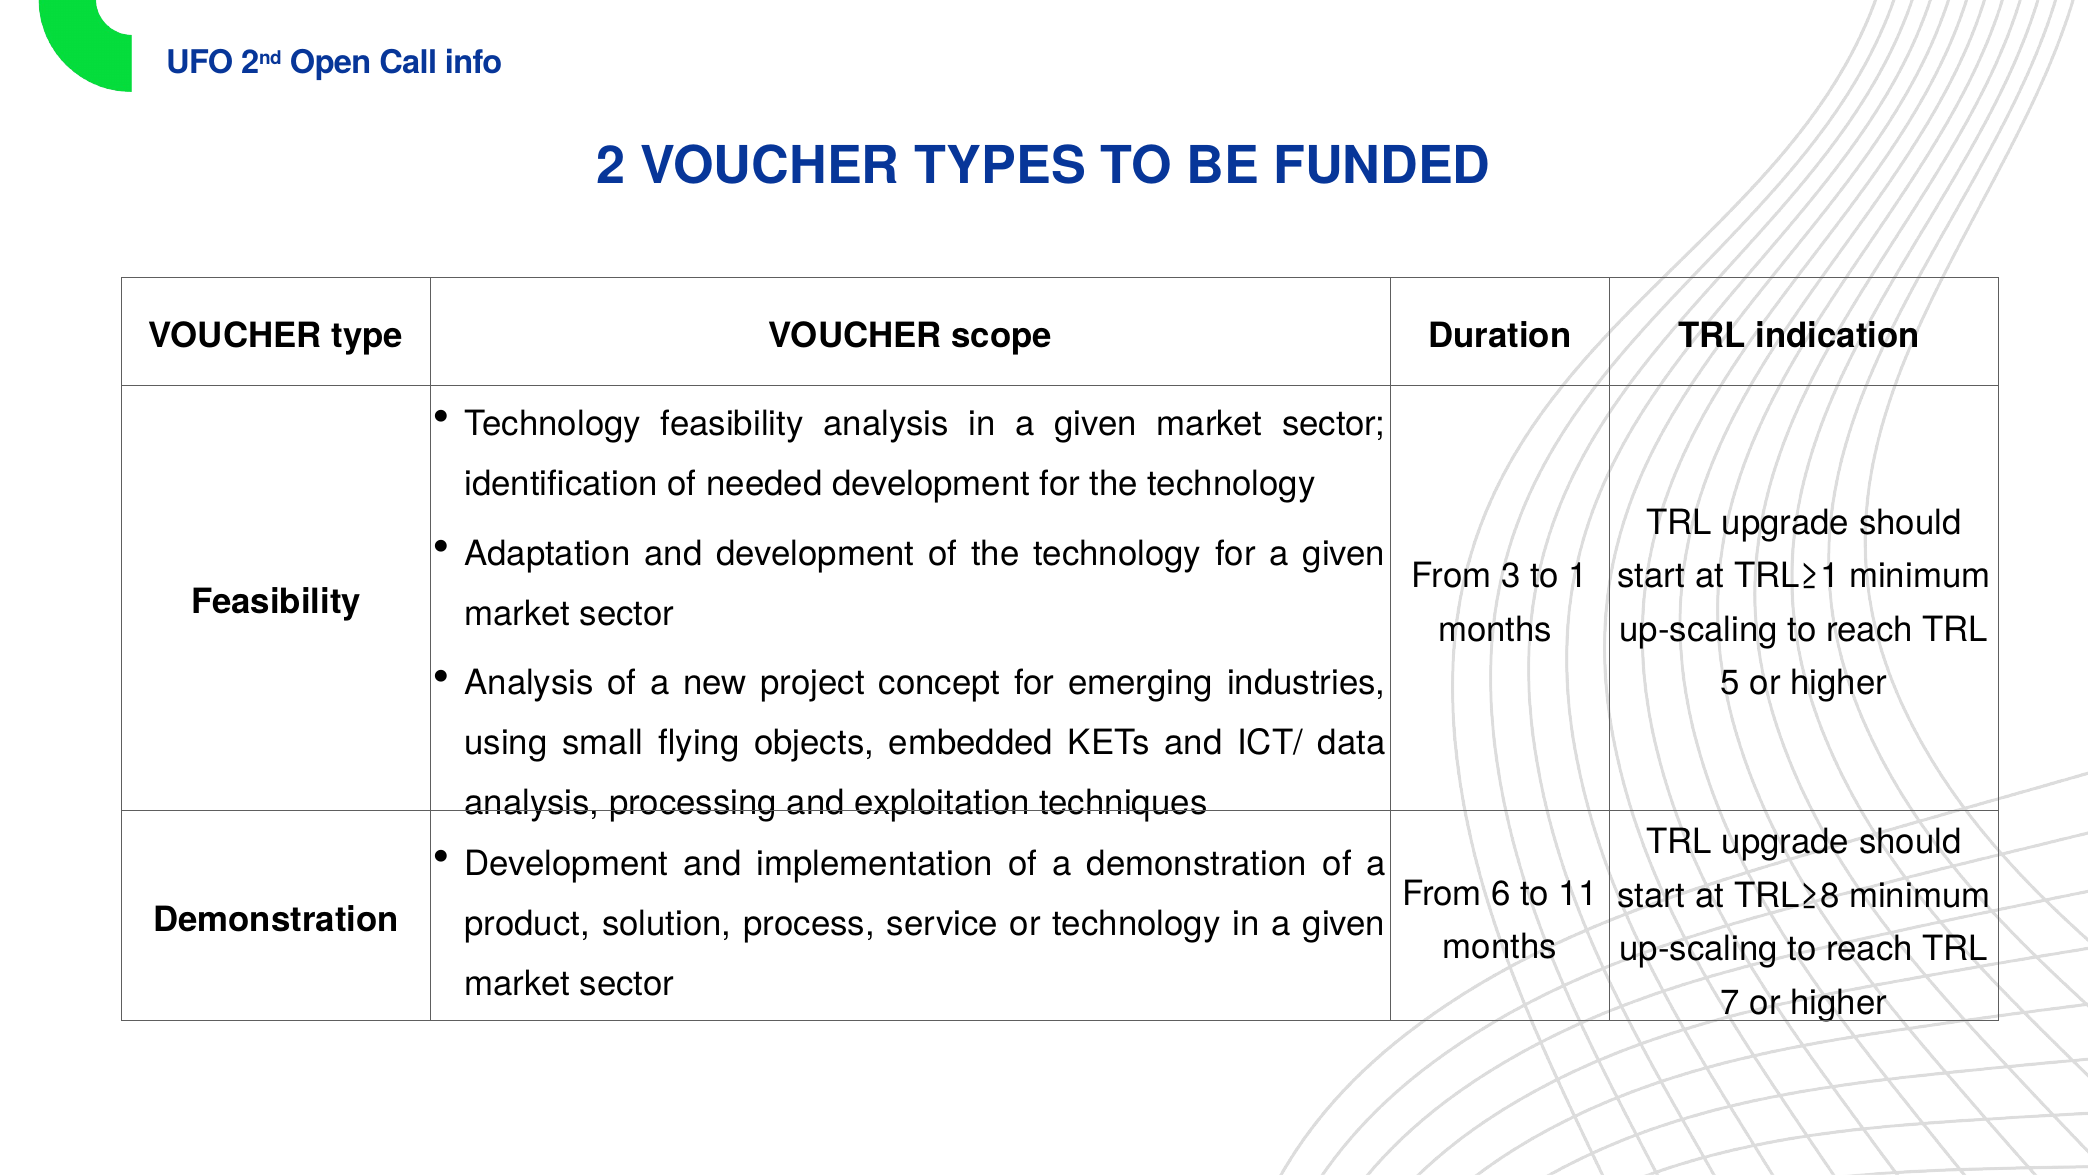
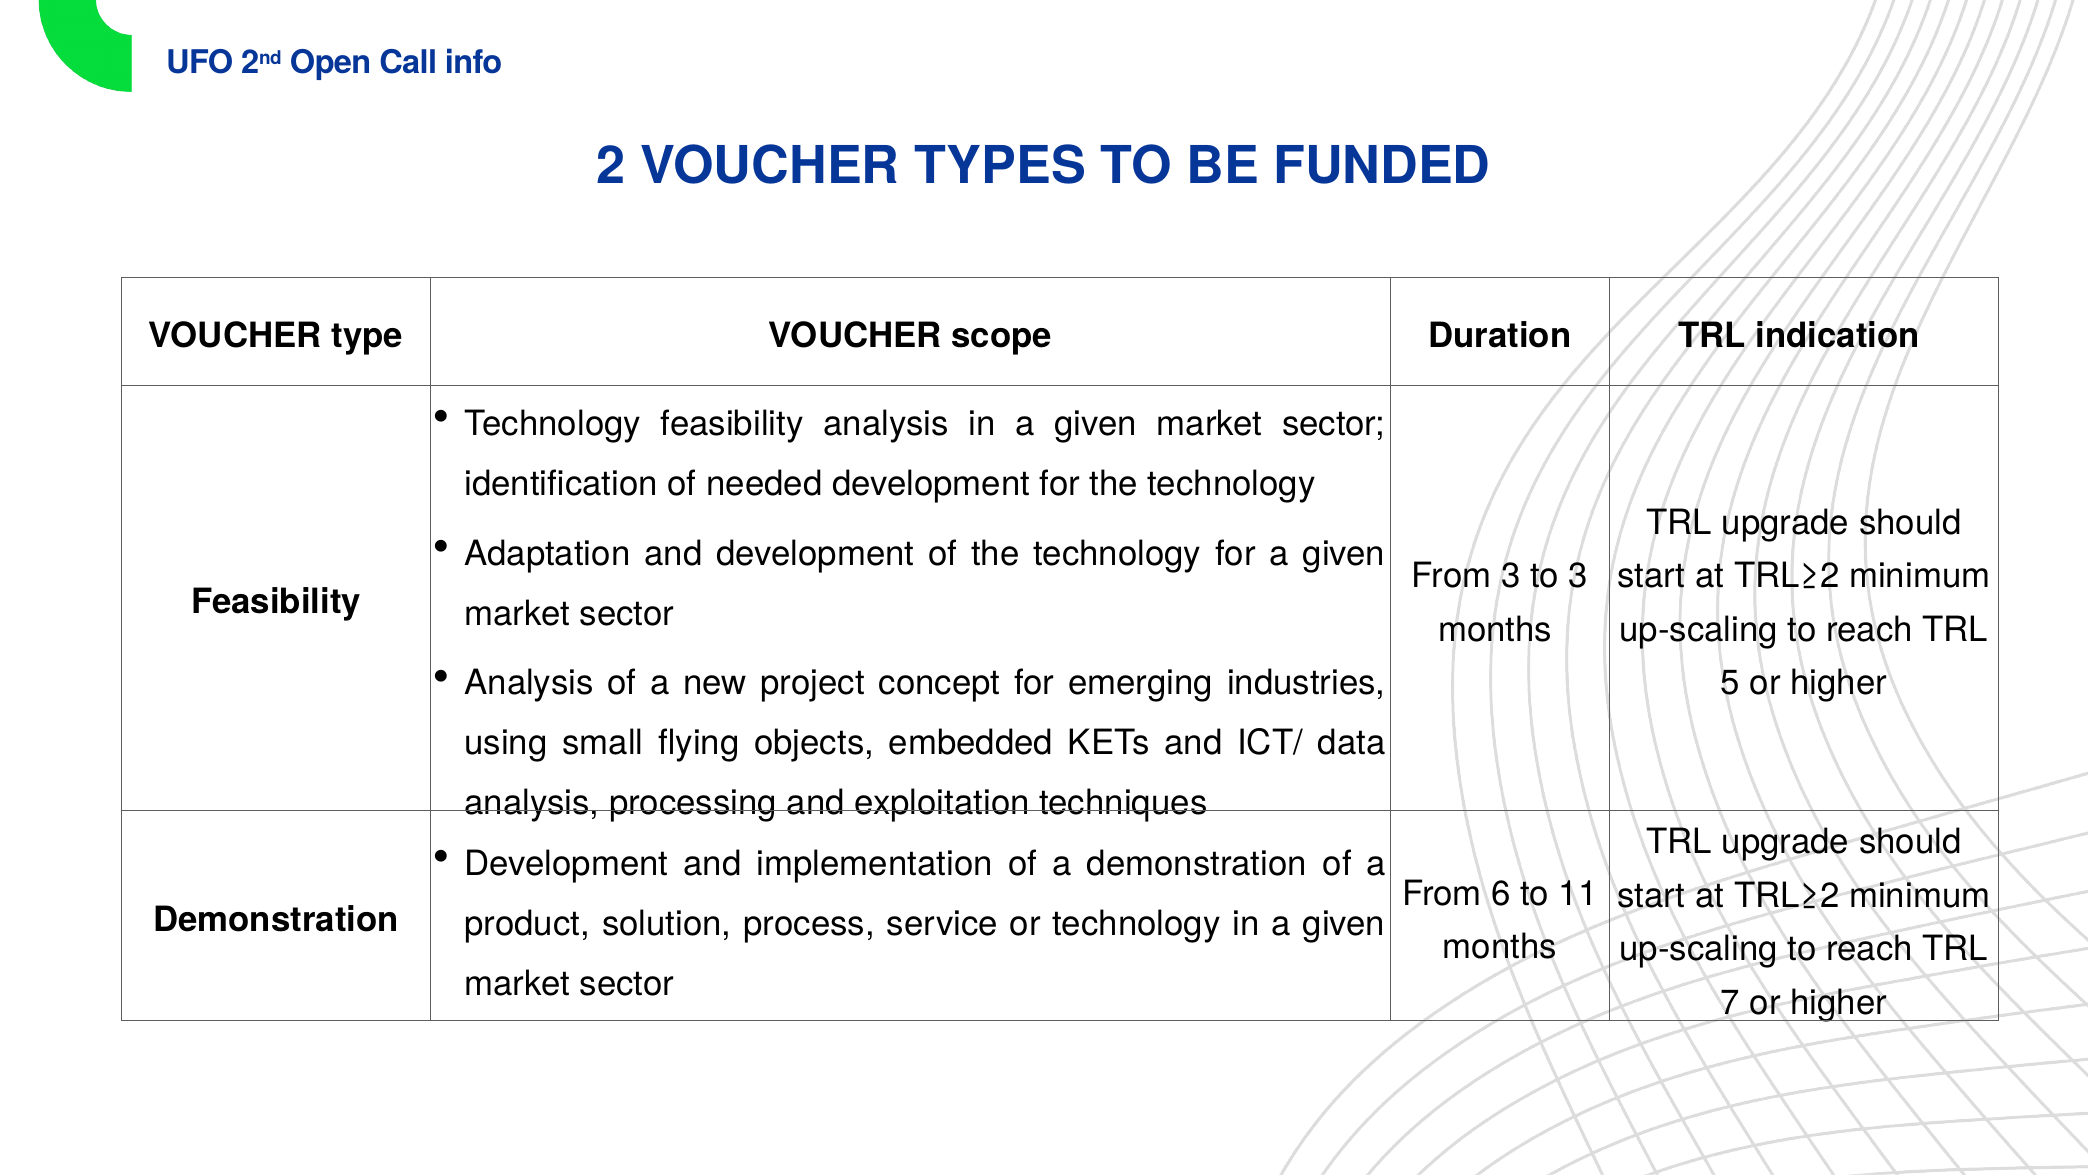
to 1: 1 -> 3 (1578, 576)
TRL≥1: TRL≥1 -> TRL≥2 (1787, 576)
TRL≥8: TRL≥8 -> TRL≥2 (1787, 895)
